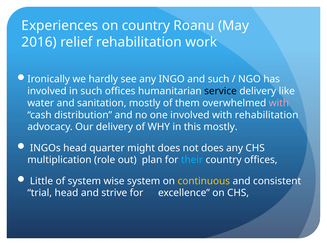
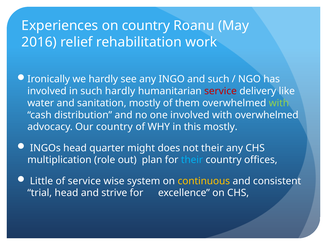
such offices: offices -> hardly (120, 91)
service colour: black -> red (221, 91)
with colour: pink -> light green (279, 103)
with rehabilitation: rehabilitation -> overwhelmed (267, 115)
Our delivery: delivery -> country (114, 127)
not does: does -> their (212, 148)
of system: system -> service (84, 181)
